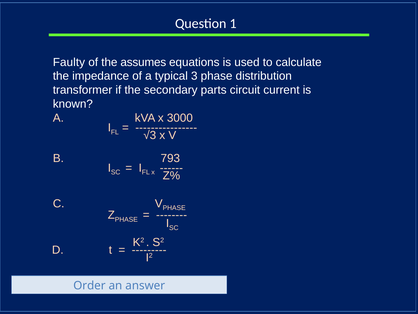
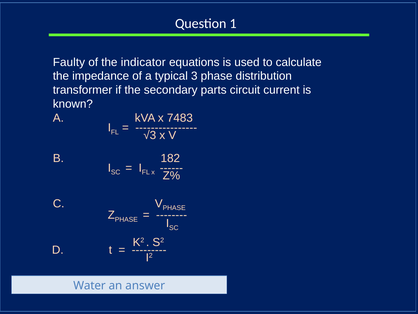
assumes: assumes -> indicator (143, 62)
3000: 3000 -> 7483 (180, 118)
793: 793 -> 182 (170, 158)
Order: Order -> Water (89, 285)
